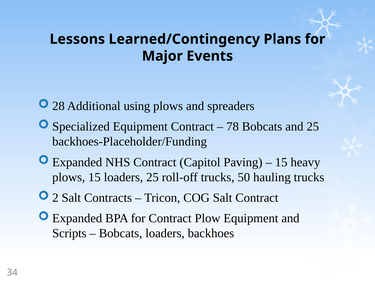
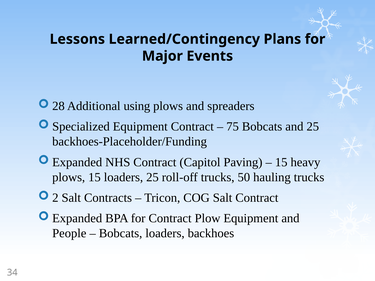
78: 78 -> 75 (233, 127)
Scripts: Scripts -> People (69, 234)
